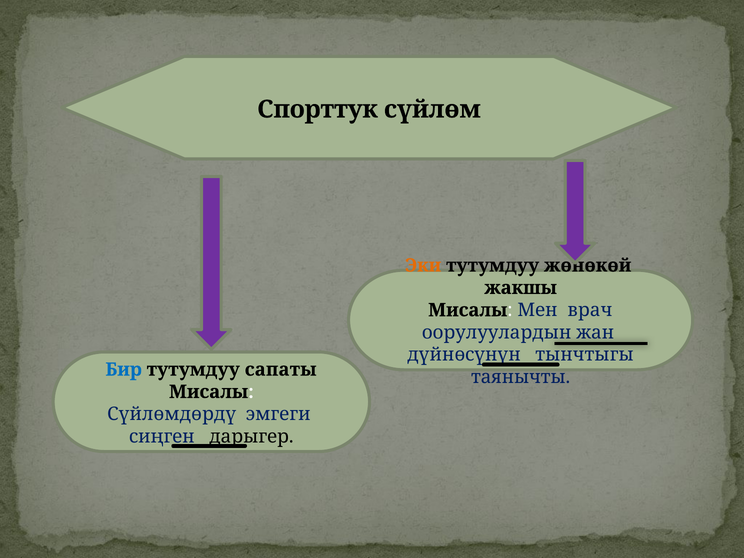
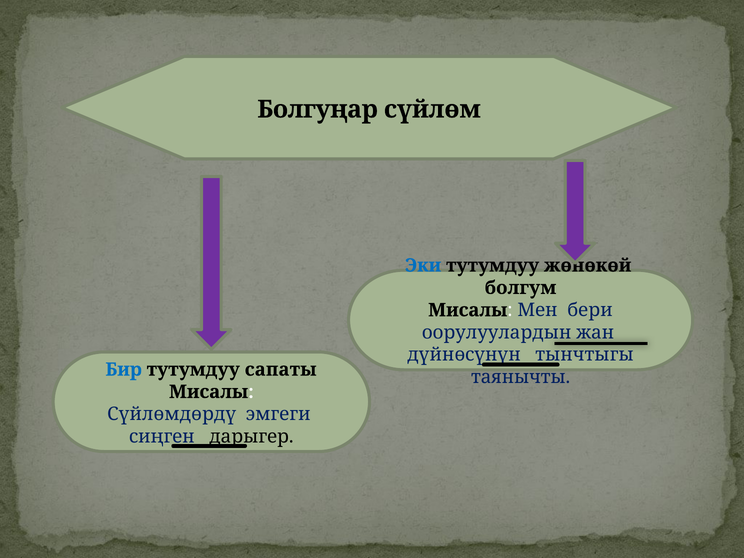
Спорттук: Спорттук -> Болгуңар (318, 109)
Эки colour: orange -> blue (423, 265)
жакшы: жакшы -> болгум (521, 288)
врач: врач -> бери (590, 310)
